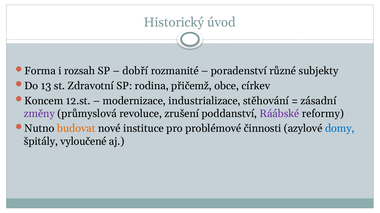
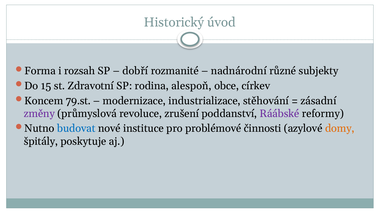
poradenství: poradenství -> nadnárodní (239, 71)
13: 13 -> 15 (46, 86)
přičemž: přičemž -> alespoň (191, 86)
12.st: 12.st -> 79.st (78, 101)
budovat colour: orange -> blue (76, 129)
domy colour: blue -> orange (340, 129)
vyloučené: vyloučené -> poskytuje (83, 142)
